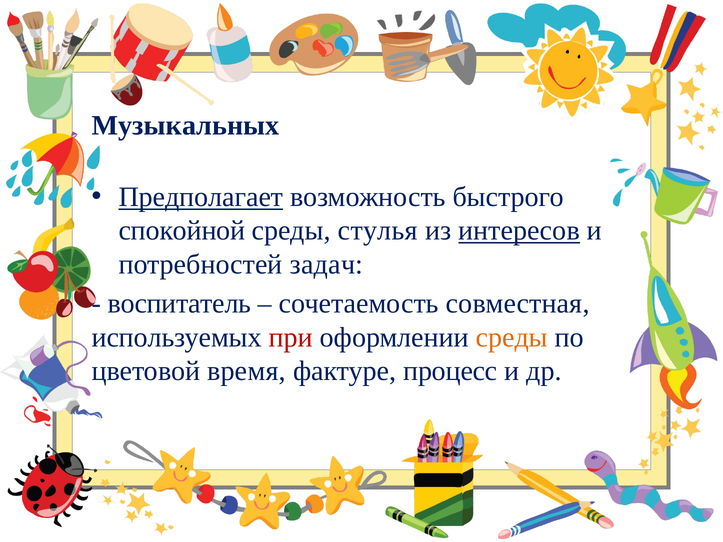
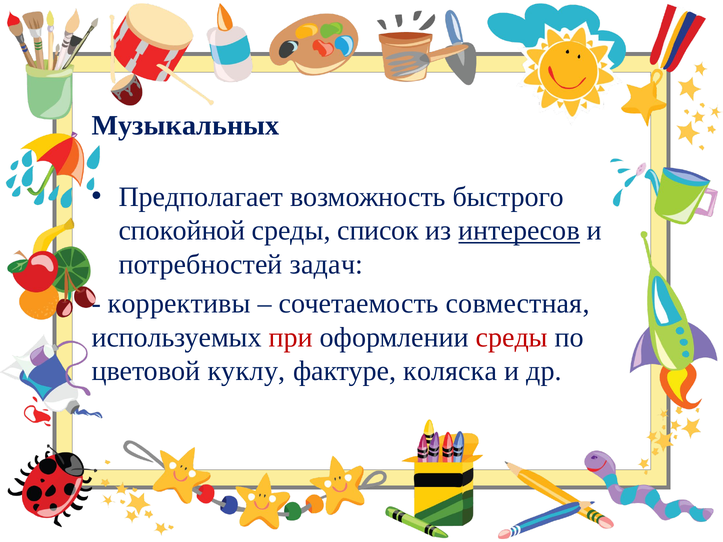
Предполагает underline: present -> none (201, 197)
стулья: стулья -> список (378, 231)
воспитатель: воспитатель -> коррективы (179, 304)
среды colour: orange -> red (512, 337)
время: время -> куклу (246, 371)
процесс: процесс -> коляска (450, 371)
